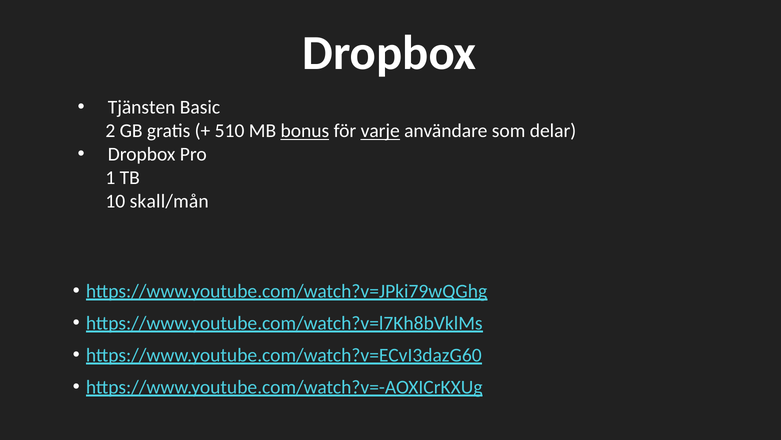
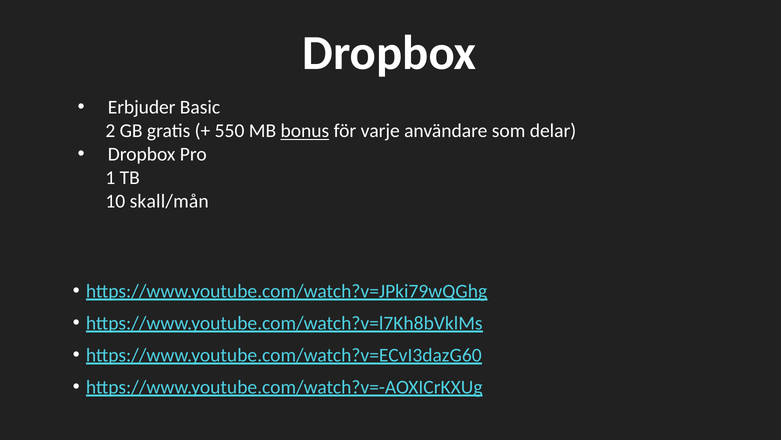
Tjänsten: Tjänsten -> Erbjuder (142, 107)
510: 510 -> 550 (230, 131)
varje underline: present -> none (380, 131)
